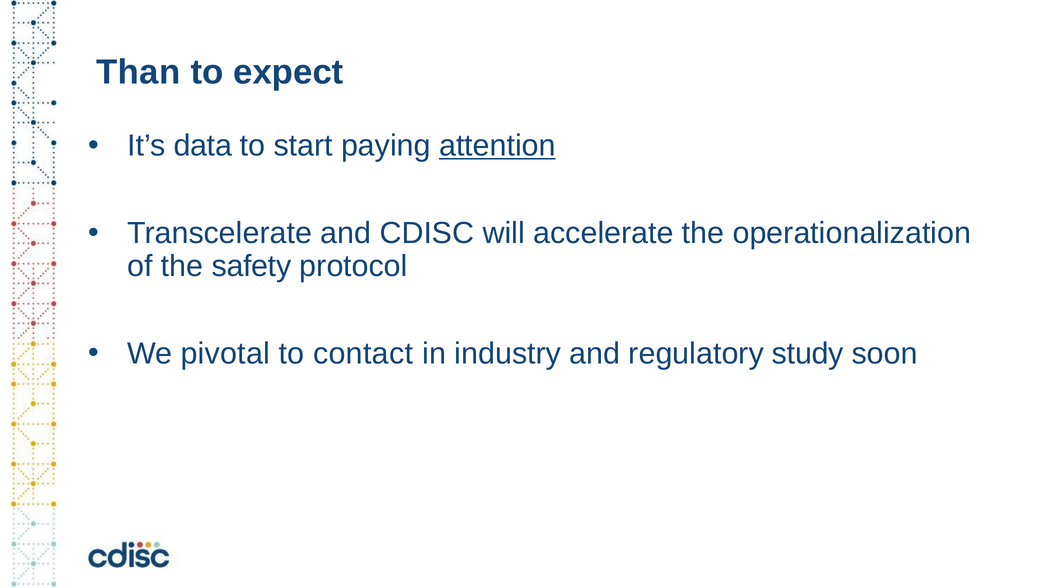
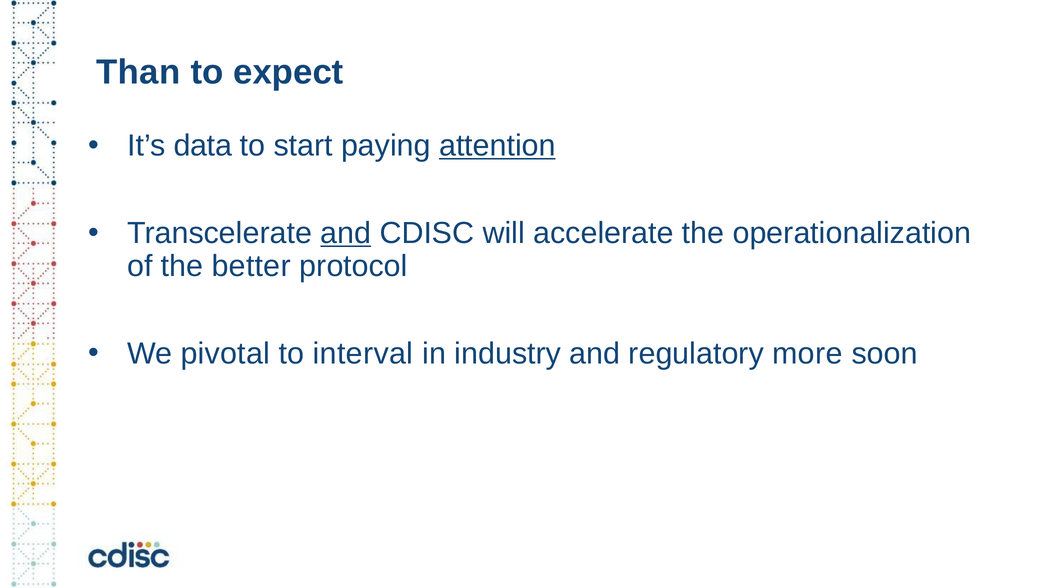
and underline: none -> present (346, 233)
safety: safety -> better (251, 266)
contact: contact -> interval (363, 353)
study: study -> more (807, 353)
